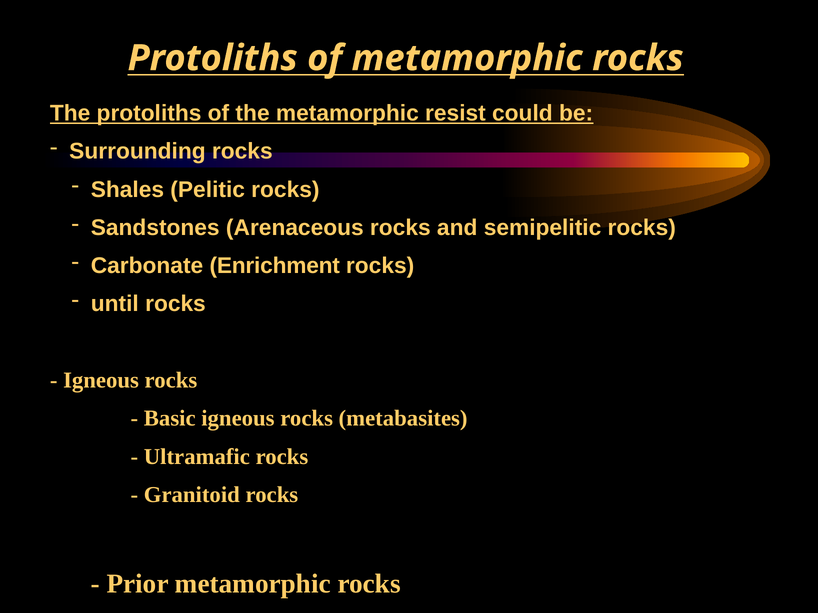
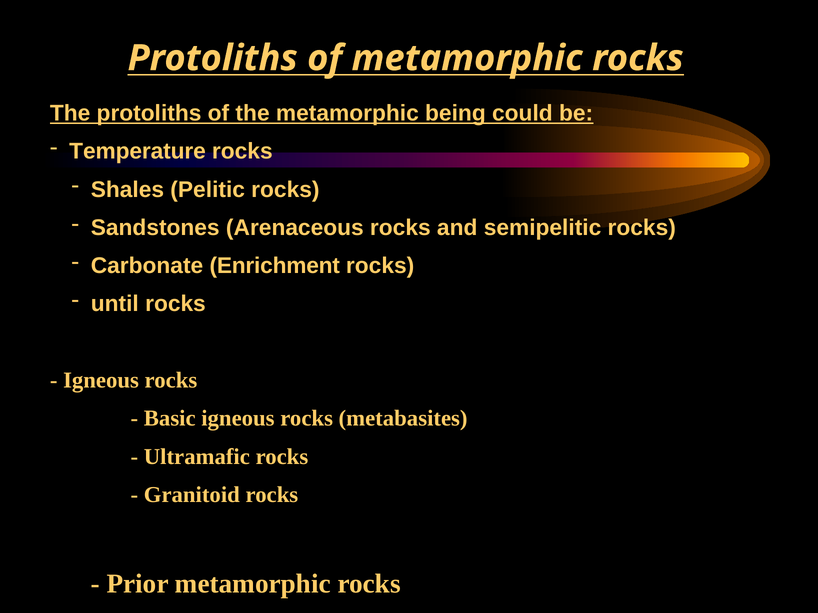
resist: resist -> being (455, 113)
Surrounding: Surrounding -> Temperature (138, 152)
